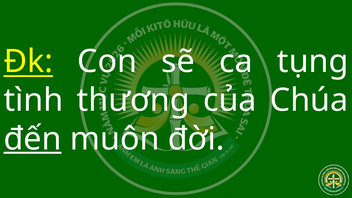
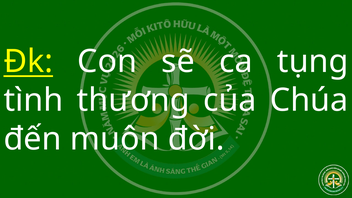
đến underline: present -> none (33, 139)
